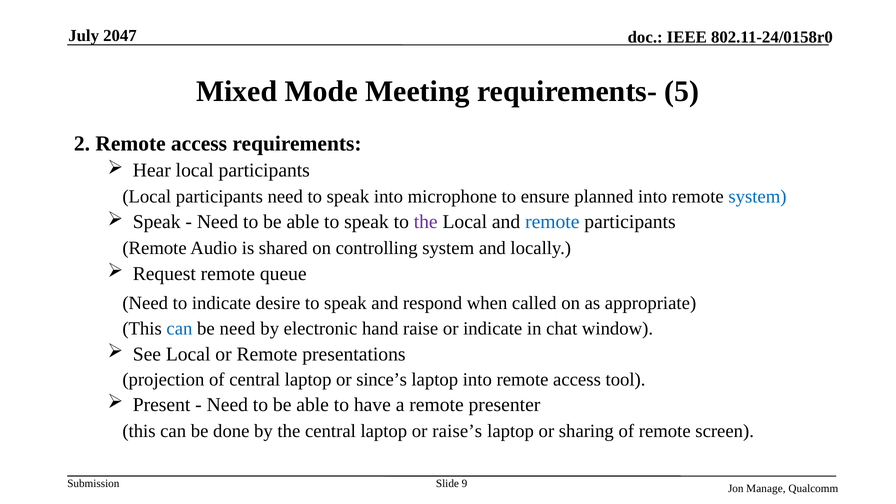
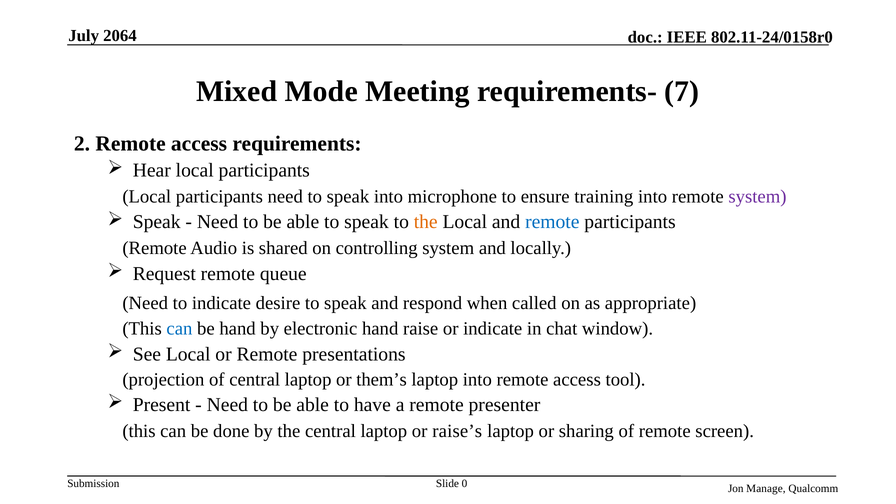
2047: 2047 -> 2064 (120, 36)
5: 5 -> 7 (682, 92)
planned: planned -> training (604, 196)
system colour: blue -> purple (757, 196)
the colour: purple -> orange (426, 222)
be need: need -> hand (238, 329)
since’s: since’s -> them’s (382, 379)
9: 9 -> 0 (465, 483)
